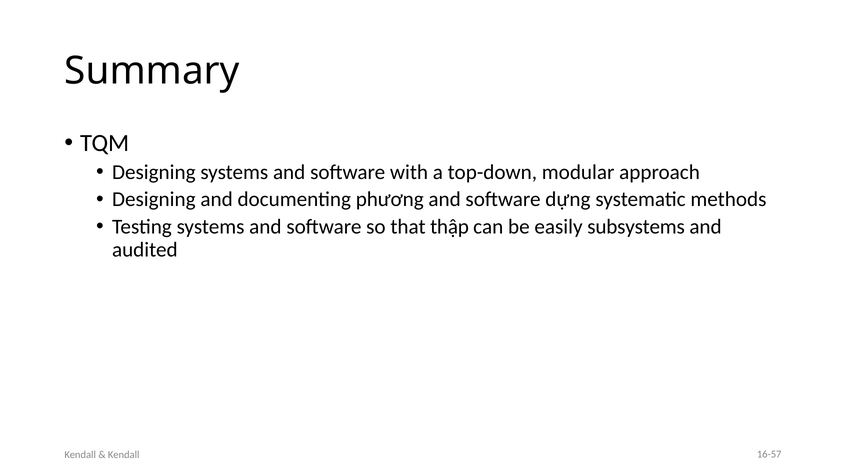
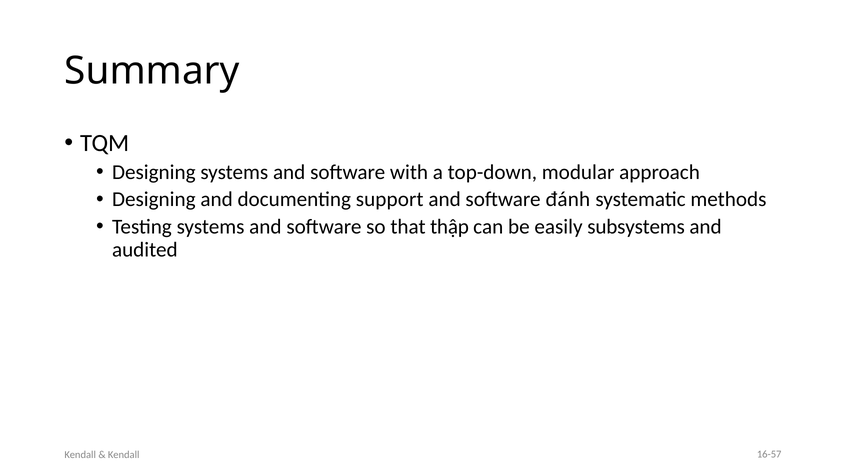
phương: phương -> support (390, 199)
dựng: dựng -> đánh (568, 199)
